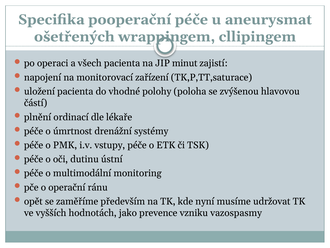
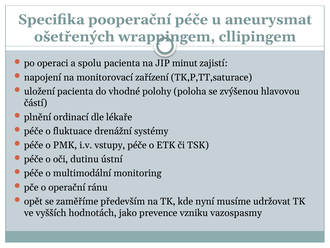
všech: všech -> spolu (90, 63)
úmrtnost: úmrtnost -> fluktuace (73, 131)
